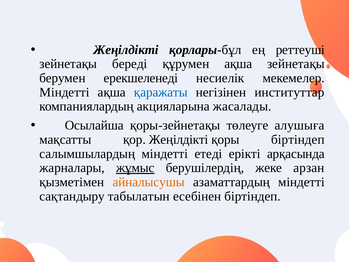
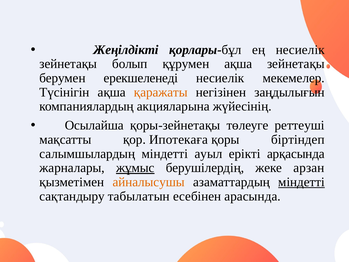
ең реттеуші: реттеуші -> несиелік (300, 50)
береді: береді -> болып (130, 64)
Міндетті: Міндетті -> Түсінігін (64, 92)
қаражаты colour: blue -> orange (161, 92)
институттар: институттар -> заңдылығын (290, 92)
жасалады: жасалады -> жүйесінің (242, 106)
алушыға: алушыға -> реттеуші (300, 125)
қор Жеңілдікті: Жеңілдікті -> Ипотекаға (178, 139)
етеді: етеді -> ауыл (208, 154)
міндетті underline: none -> present (301, 182)
есебінен біртіндеп: біртіндеп -> арасында (253, 196)
